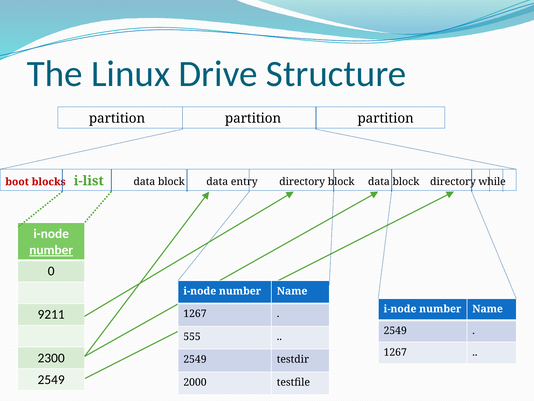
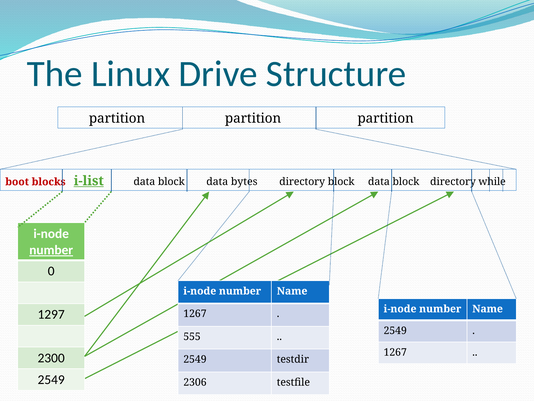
i-list underline: none -> present (89, 181)
entry: entry -> bytes (244, 182)
9211: 9211 -> 1297 (51, 314)
2000: 2000 -> 2306 (195, 382)
